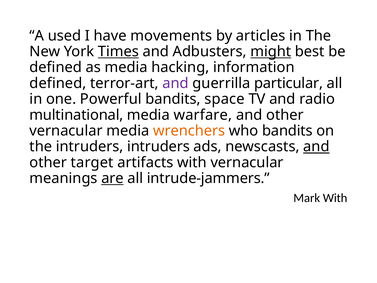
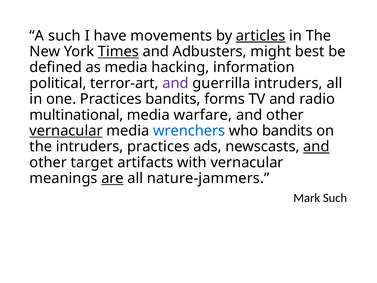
A used: used -> such (64, 36)
articles underline: none -> present (261, 36)
might underline: present -> none (271, 52)
defined: defined -> political (58, 83)
guerrilla particular: particular -> intruders (288, 83)
one Powerful: Powerful -> Practices (111, 99)
space: space -> forms (225, 99)
vernacular underline: none -> present (66, 131)
wrenchers colour: orange -> blue (189, 131)
intruders intruders: intruders -> practices (158, 147)
intrude-jammers: intrude-jammers -> nature-jammers (208, 178)
Mark With: With -> Such (335, 198)
